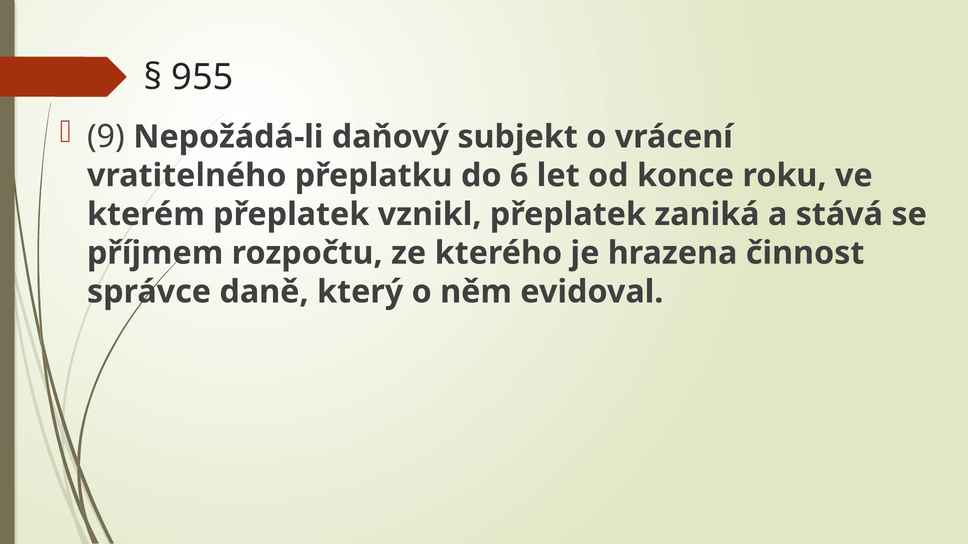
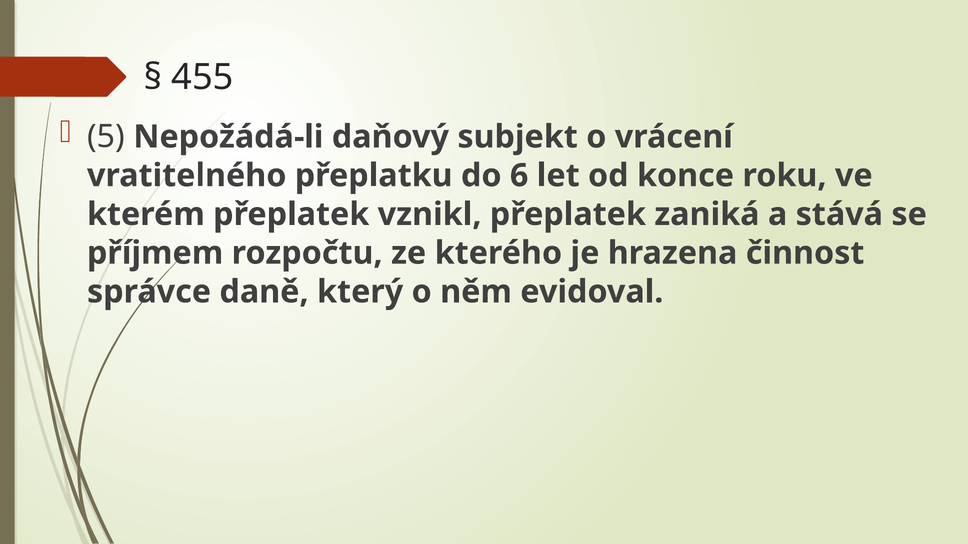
955: 955 -> 455 (203, 78)
9: 9 -> 5 (106, 137)
